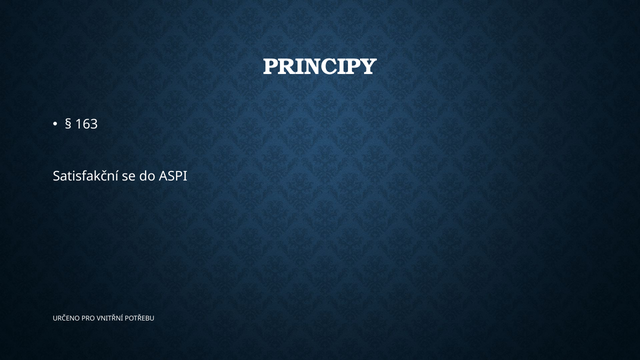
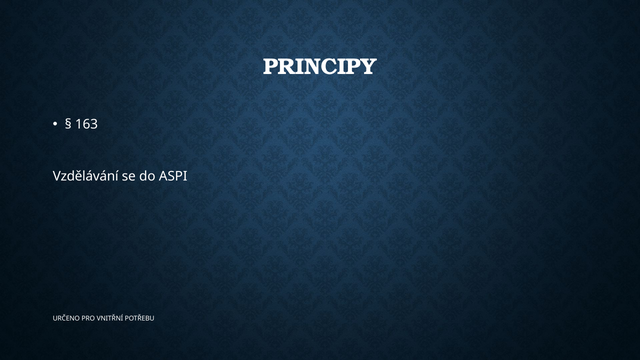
Satisfakční: Satisfakční -> Vzdělávání (86, 176)
